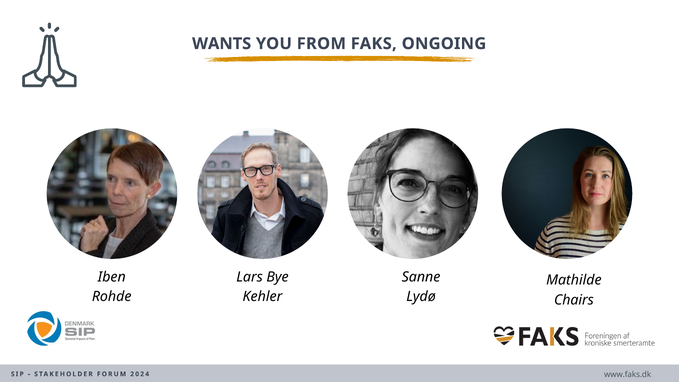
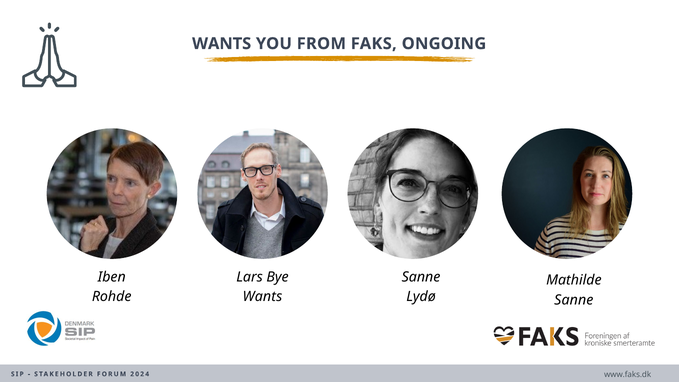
Kehler: Kehler -> Wants (262, 297)
Chairs: Chairs -> Sanne (574, 300)
